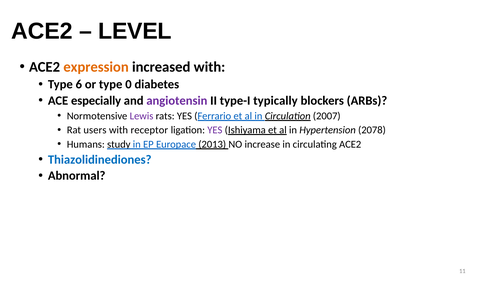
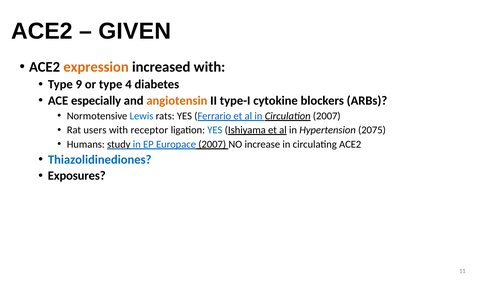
LEVEL: LEVEL -> GIVEN (135, 31)
6: 6 -> 9 (79, 84)
0: 0 -> 4 (128, 84)
angiotensin colour: purple -> orange (177, 100)
typically: typically -> cytokine (276, 100)
Lewis colour: purple -> blue (142, 116)
YES colour: purple -> blue (215, 130)
2078: 2078 -> 2075 (372, 130)
Europace 2013: 2013 -> 2007 (212, 144)
Abnormal: Abnormal -> Exposures (77, 175)
